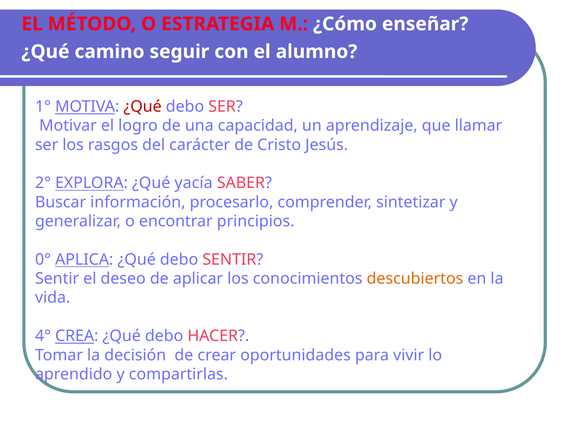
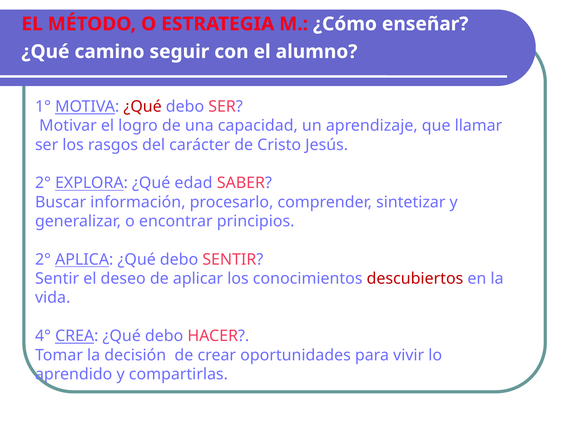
yacía: yacía -> edad (194, 183)
0°: 0° -> 2° (43, 260)
descubiertos colour: orange -> red (415, 279)
